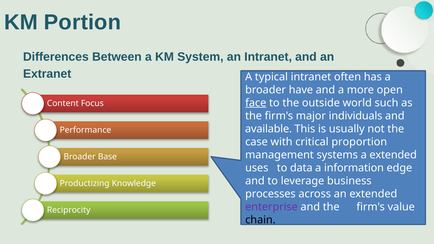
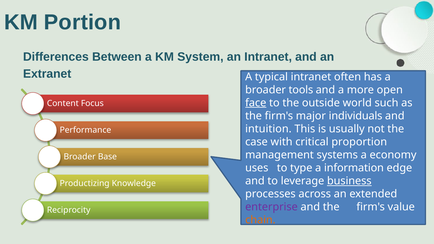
have: have -> tools (301, 90)
available: available -> intuition (268, 129)
a extended: extended -> economy (393, 155)
data: data -> type (301, 168)
business underline: none -> present (349, 181)
chain colour: black -> orange (260, 220)
